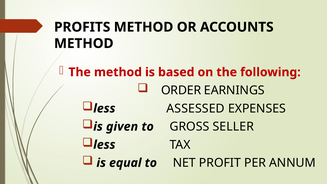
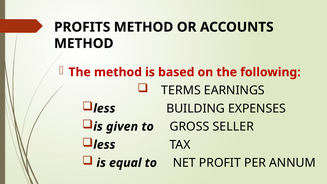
ORDER: ORDER -> TERMS (181, 90)
ASSESSED: ASSESSED -> BUILDING (196, 108)
